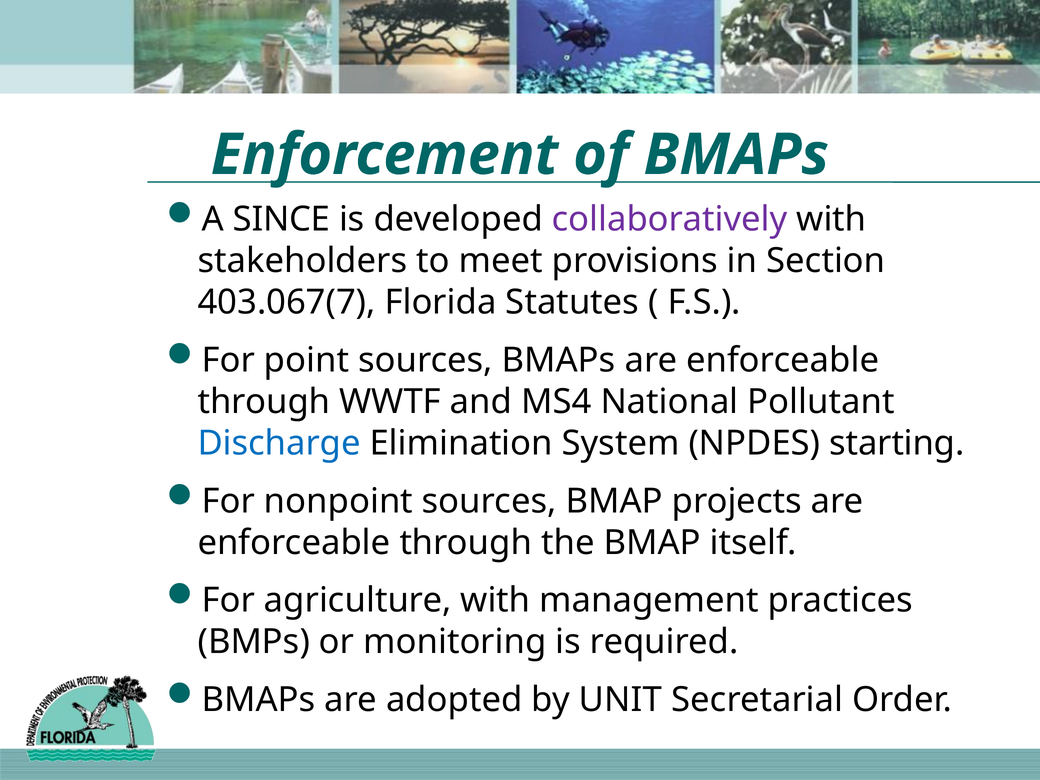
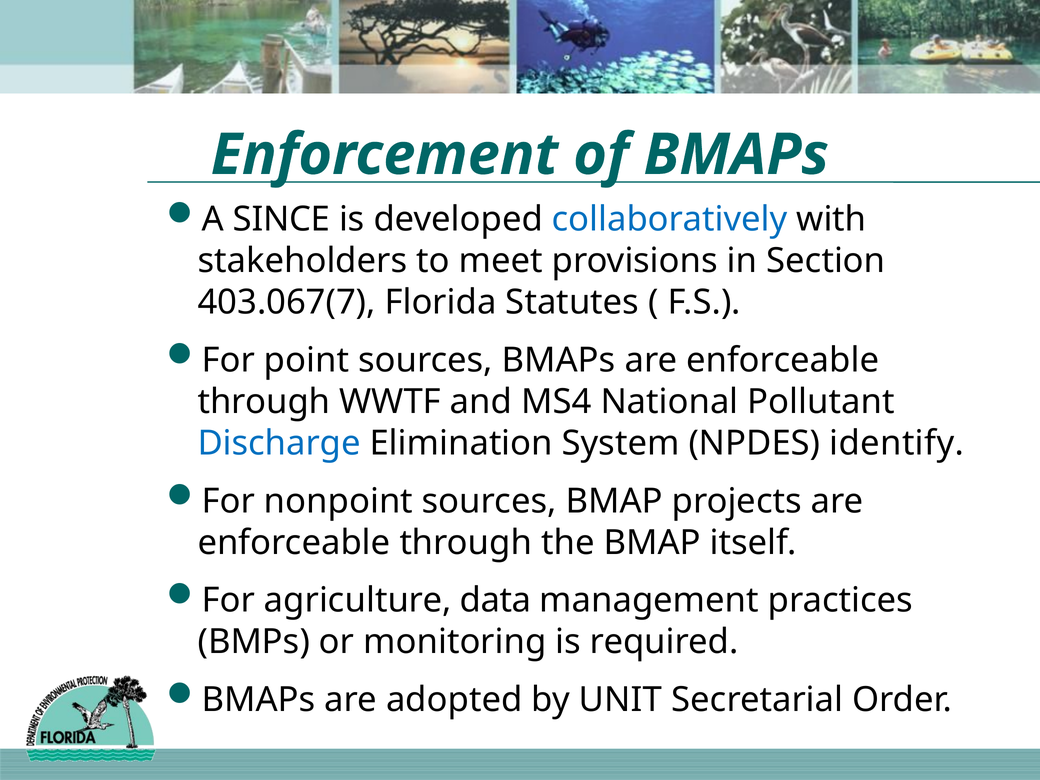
collaboratively colour: purple -> blue (670, 219)
starting: starting -> identify (897, 443)
agriculture with: with -> data (496, 600)
